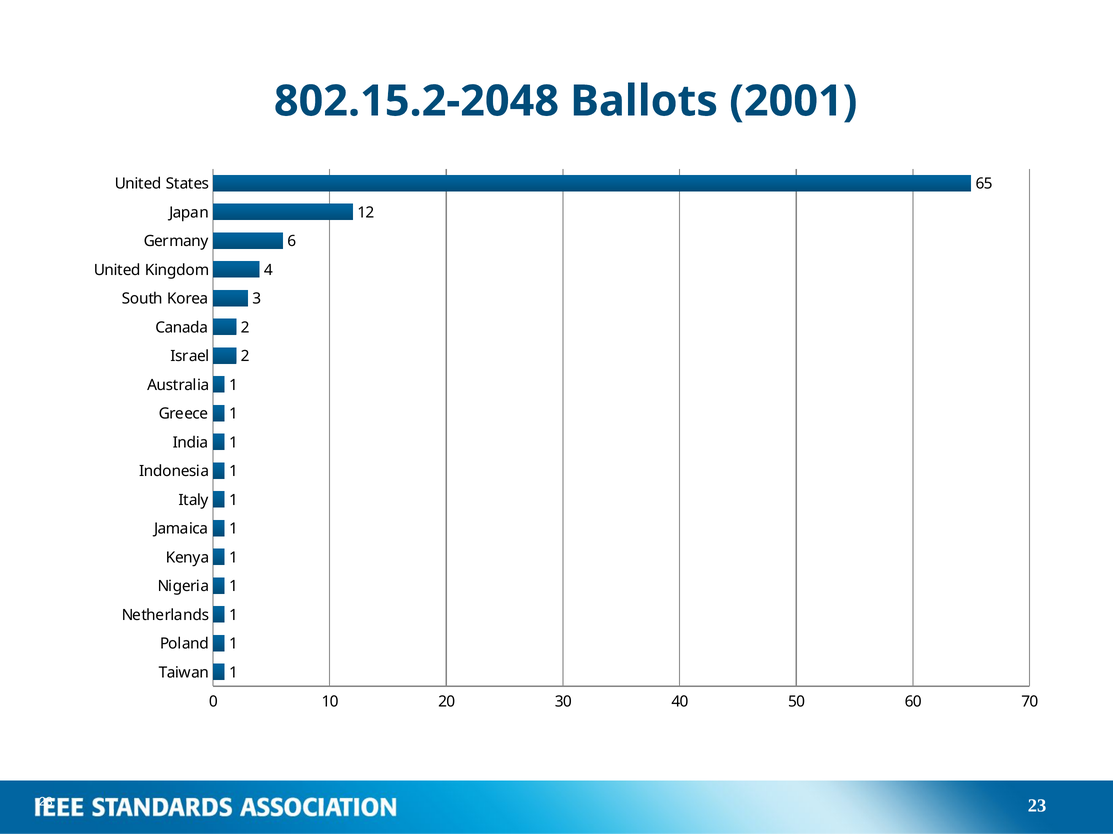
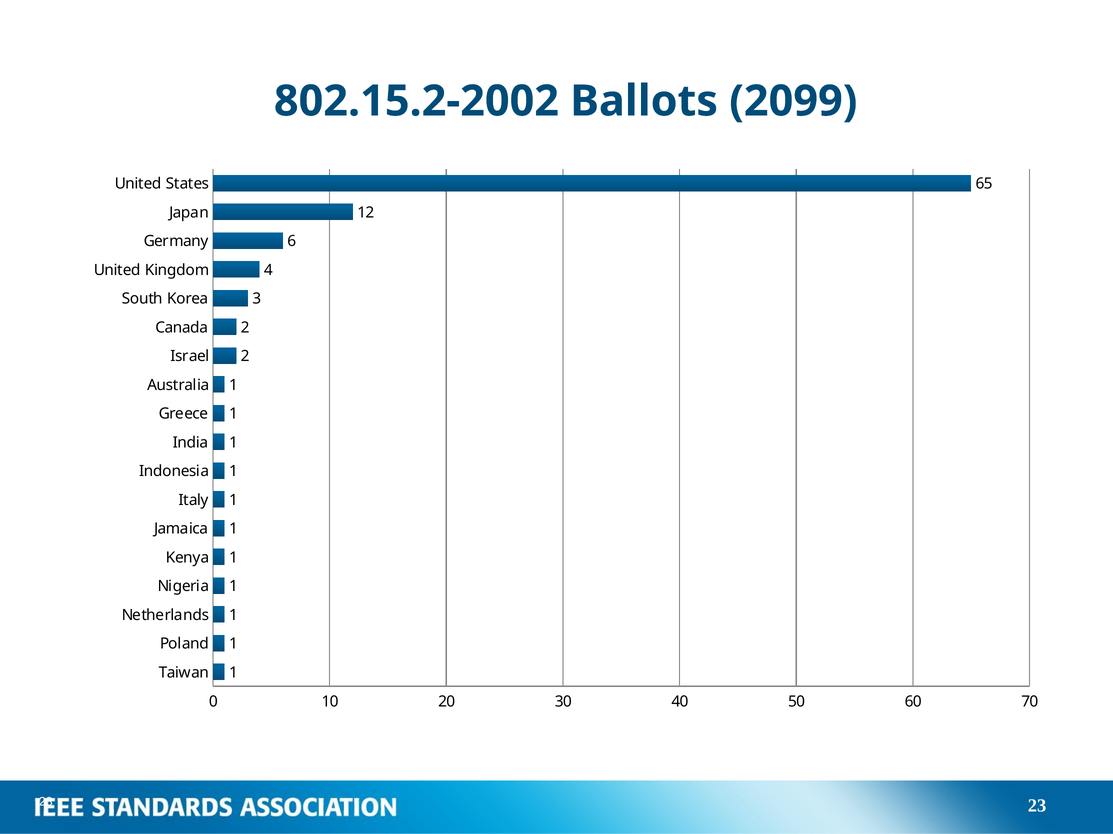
802.15.2-2048: 802.15.2-2048 -> 802.15.2-2002 (416, 101)
2001: 2001 -> 2099 (793, 101)
